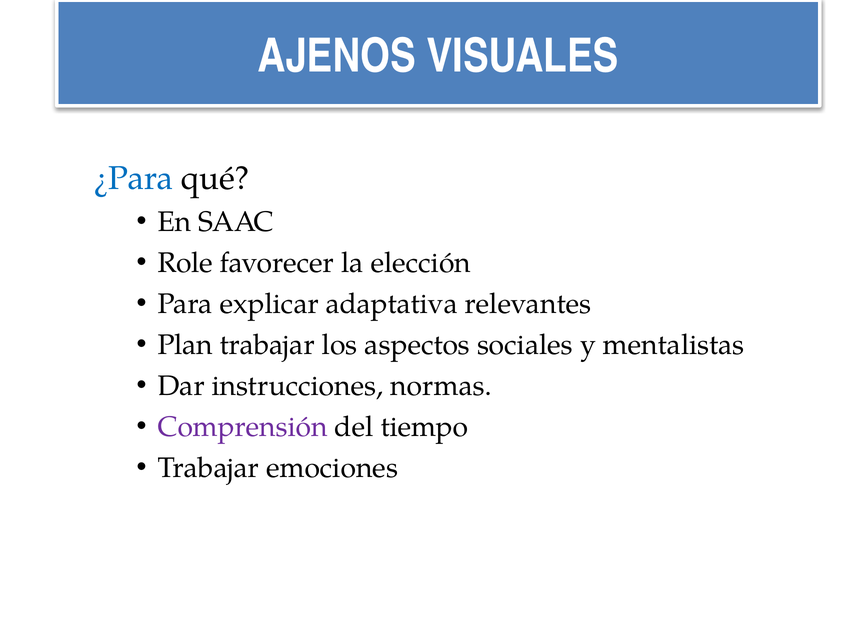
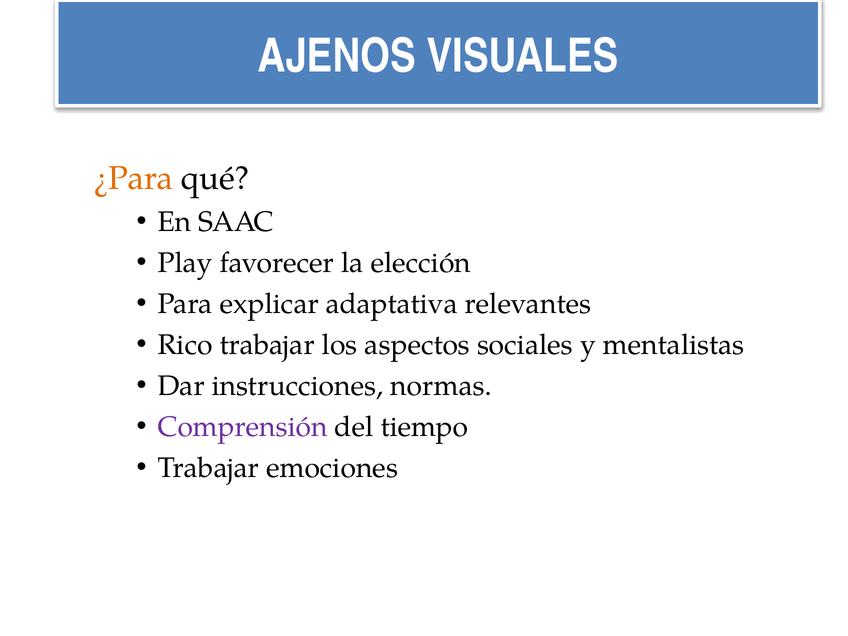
¿Para colour: blue -> orange (134, 179)
Role: Role -> Play (185, 263)
Plan: Plan -> Rico (185, 345)
